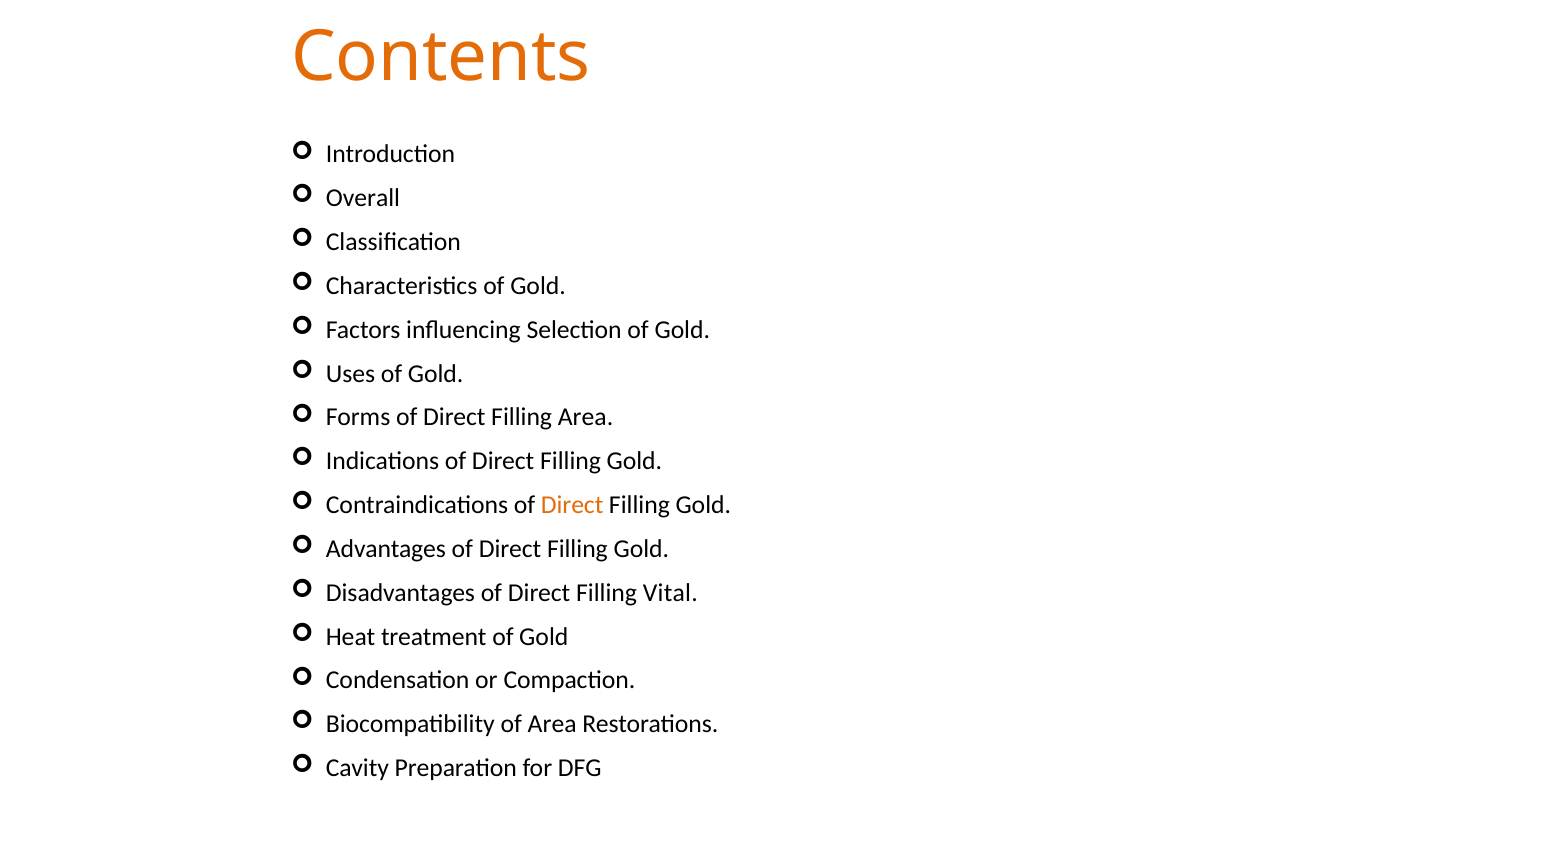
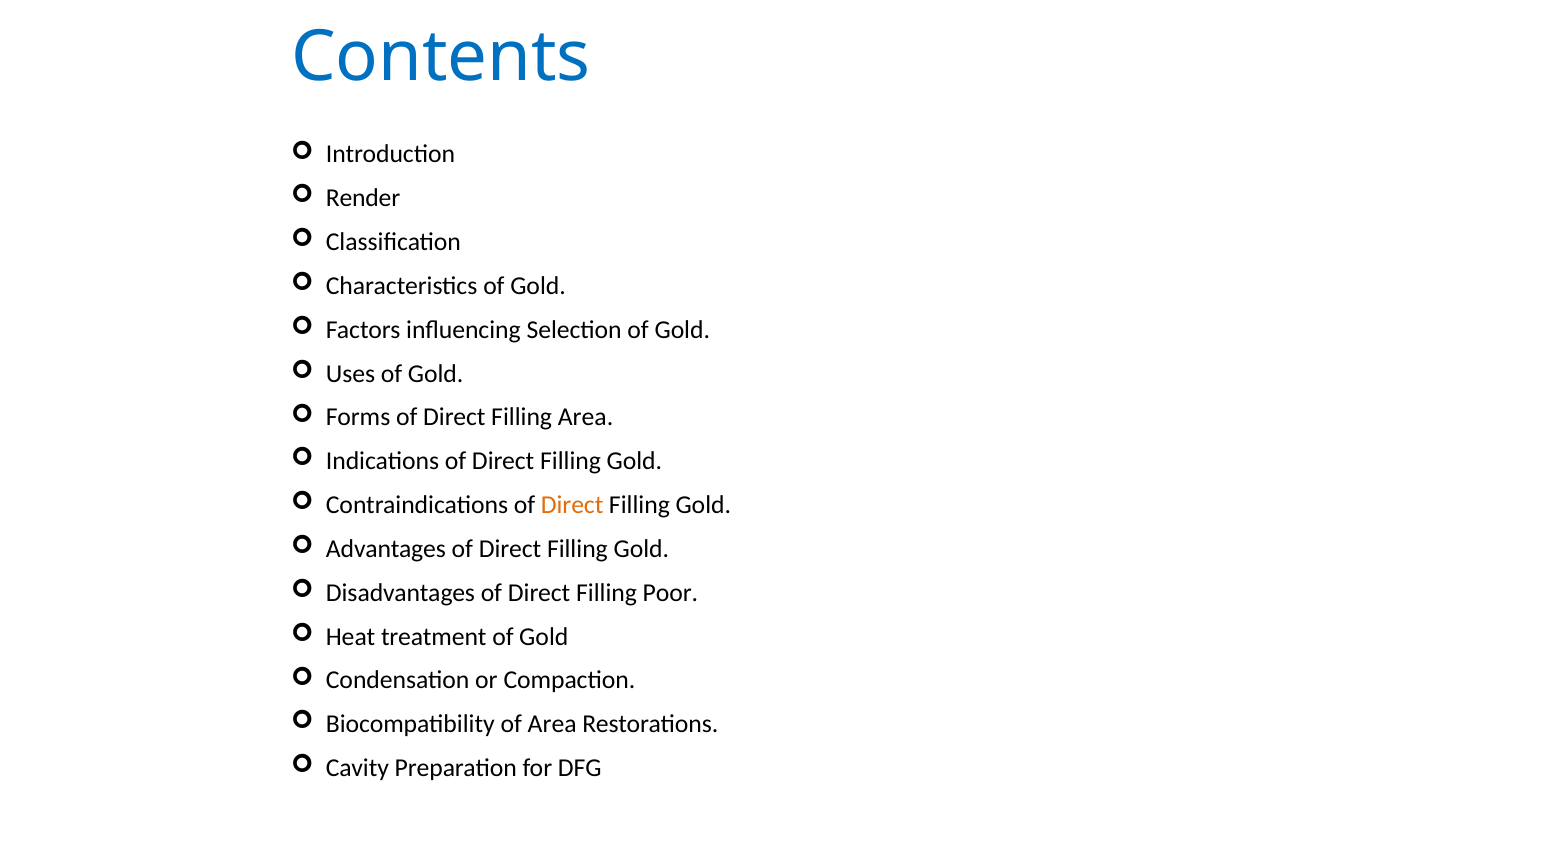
Contents colour: orange -> blue (441, 57)
Overall: Overall -> Render (363, 198)
Vital: Vital -> Poor (670, 593)
